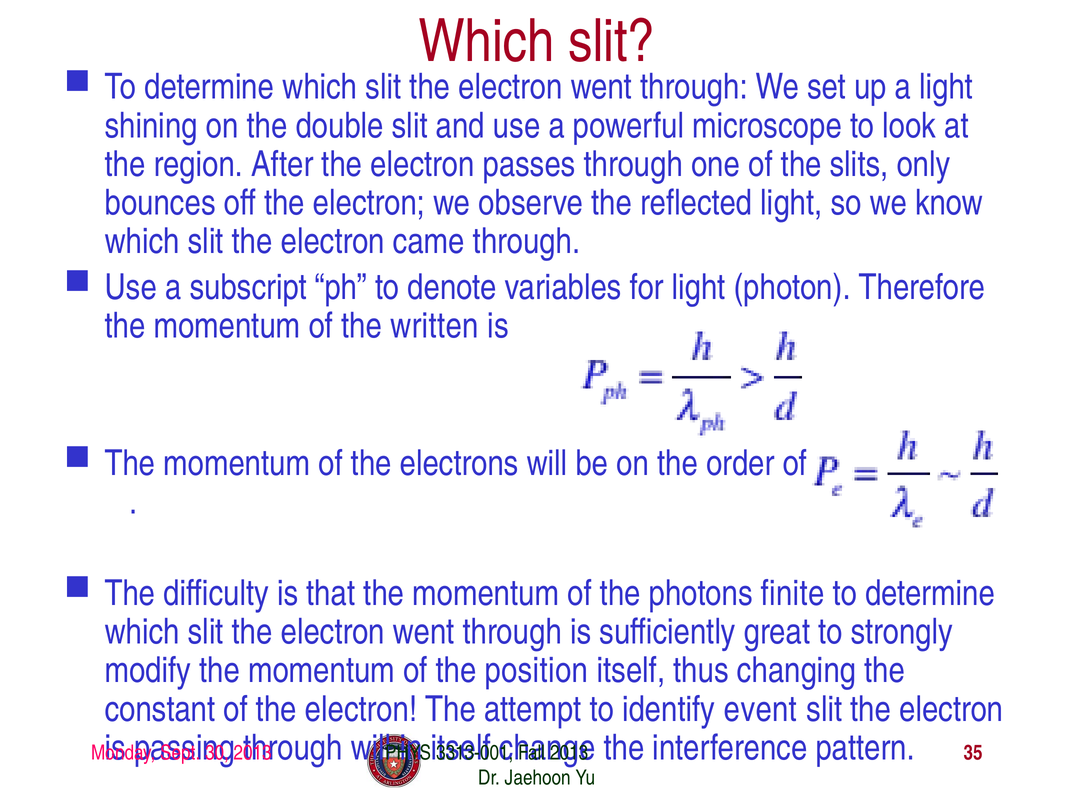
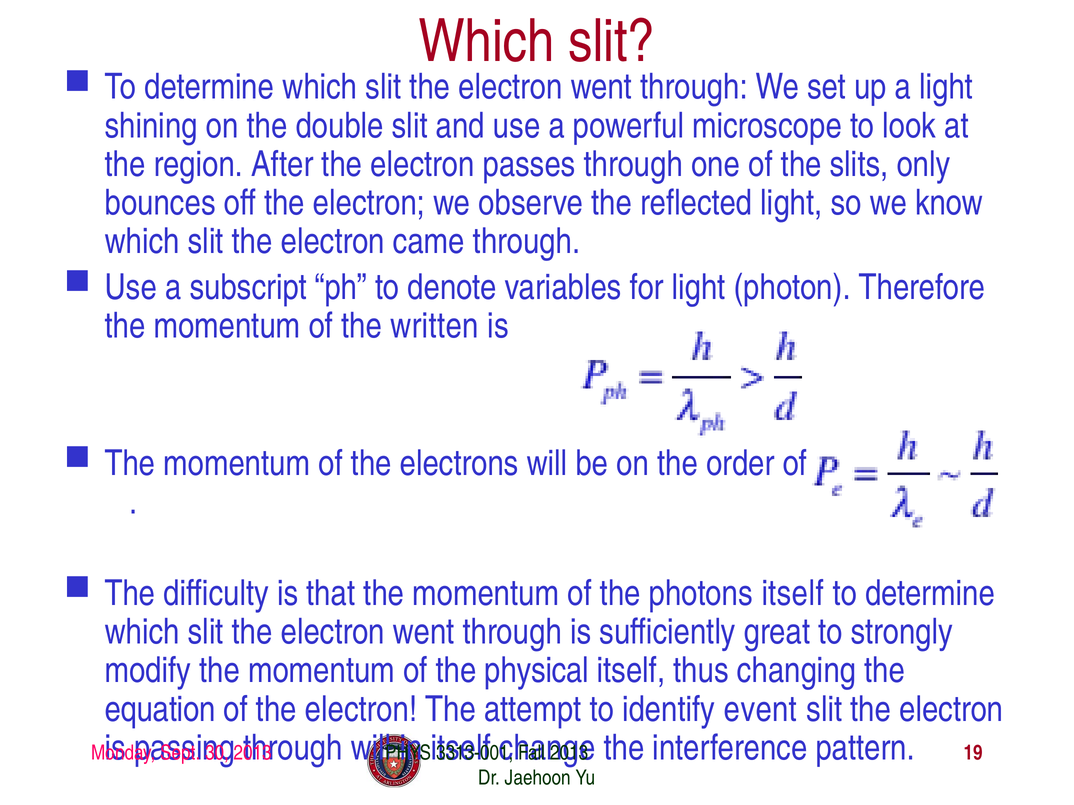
photons finite: finite -> itself (793, 594)
position: position -> physical (537, 671)
constant: constant -> equation (160, 710)
35: 35 -> 19 (973, 753)
